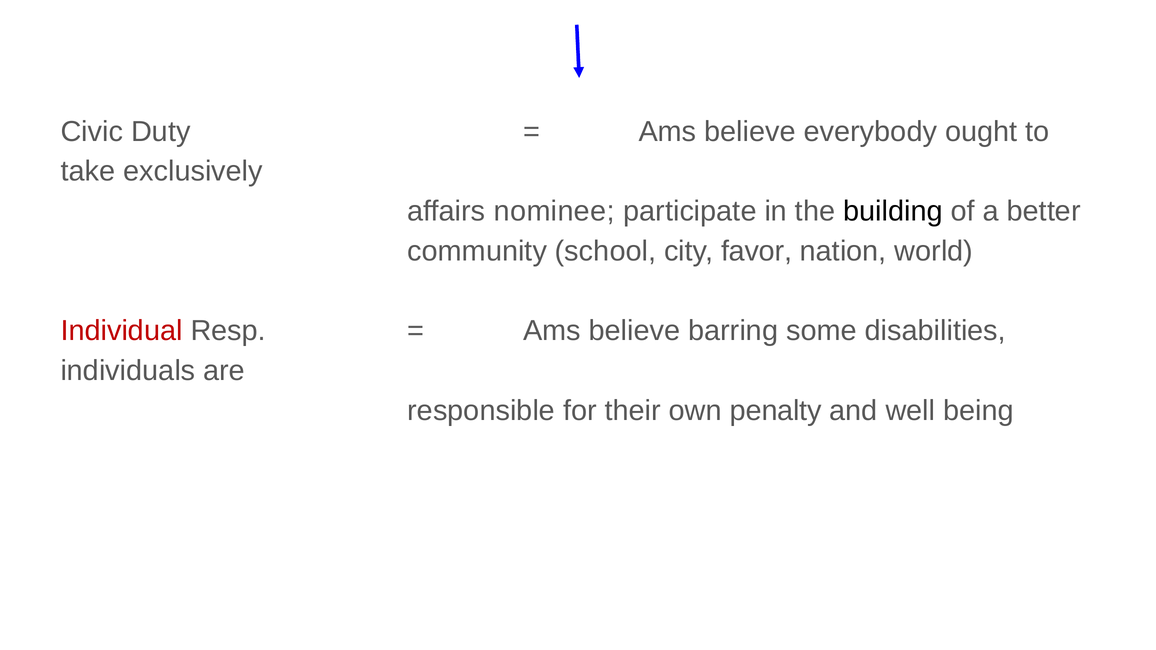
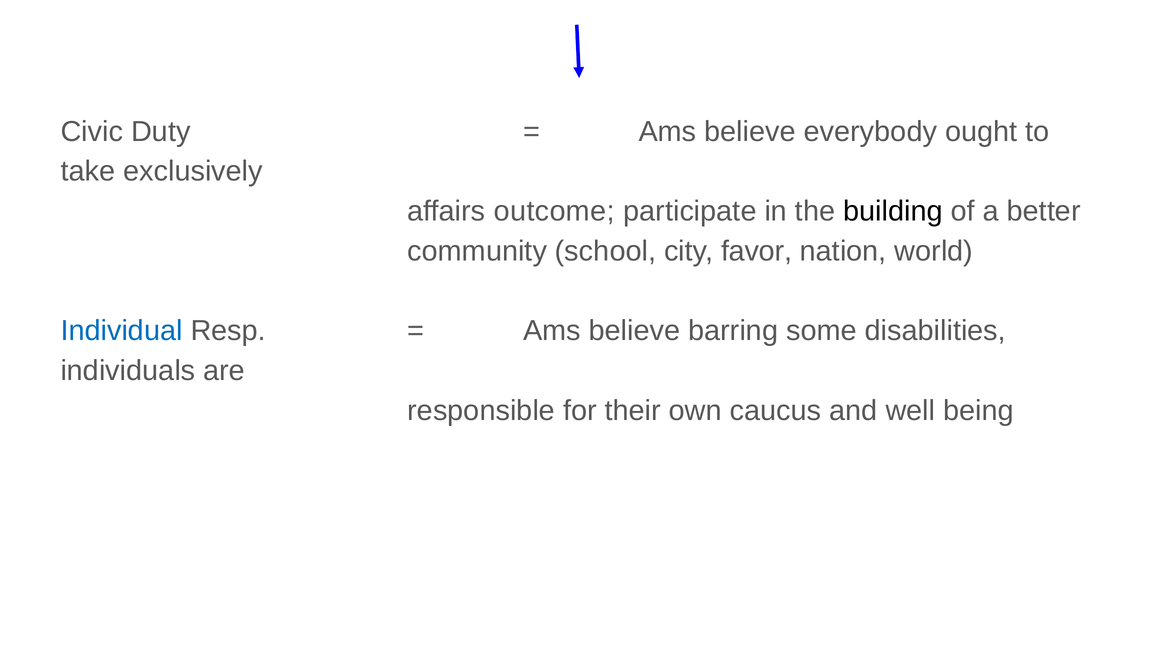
nominee: nominee -> outcome (554, 211)
Individual colour: red -> blue (122, 331)
penalty: penalty -> caucus (776, 411)
